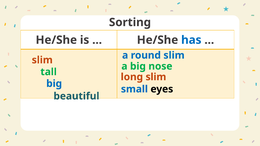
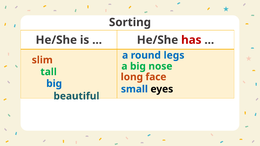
has colour: blue -> red (191, 40)
round slim: slim -> legs (174, 55)
long slim: slim -> face (156, 77)
